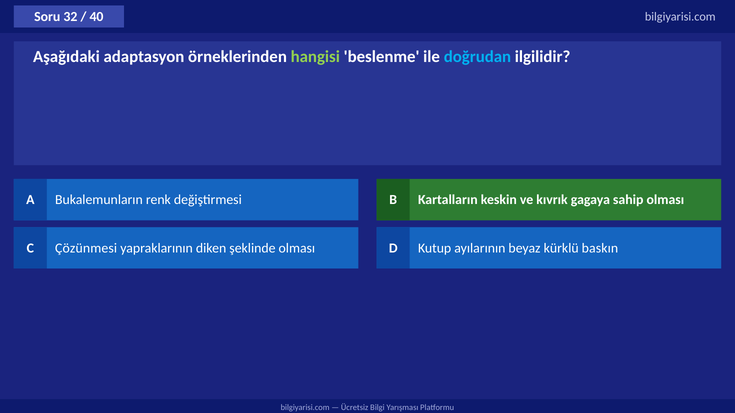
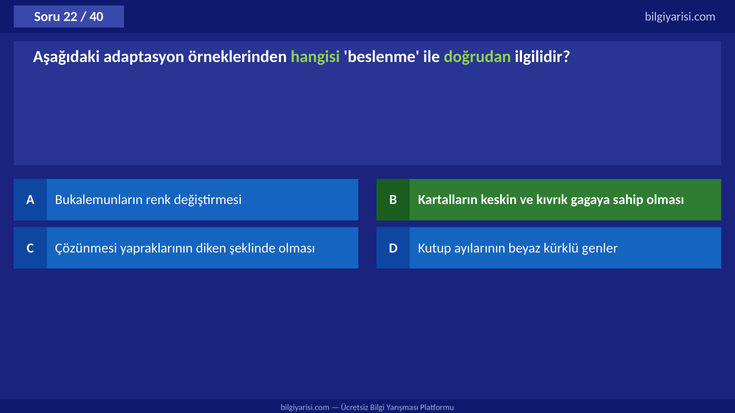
32: 32 -> 22 (70, 17)
doğrudan colour: light blue -> light green (477, 57)
baskın: baskın -> genler (600, 248)
